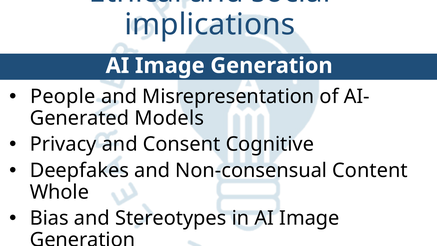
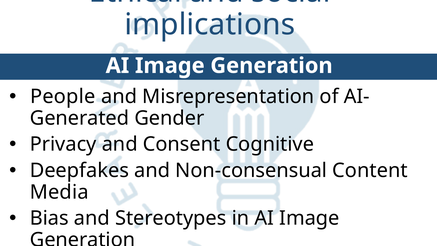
Models: Models -> Gender (169, 118)
Whole: Whole -> Media (59, 192)
